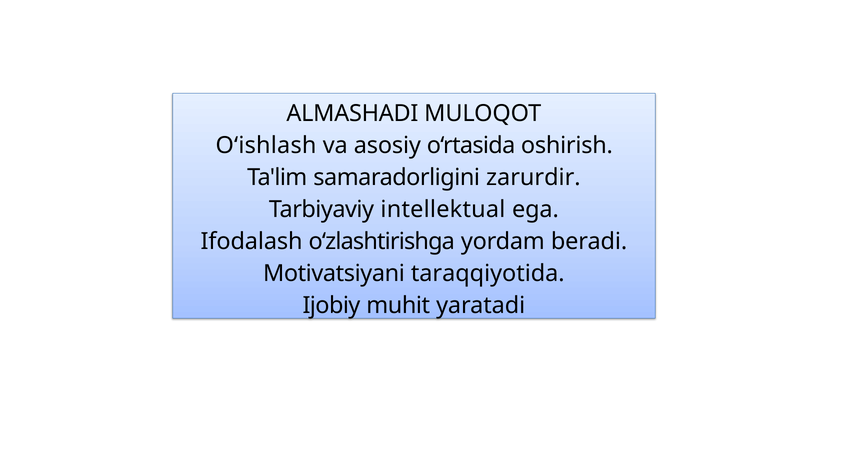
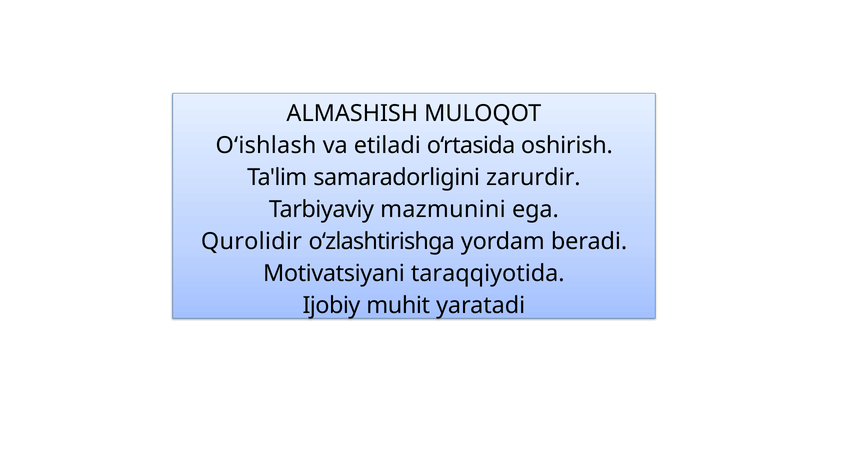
ALMASHADI: ALMASHADI -> ALMASHISH (352, 113)
asosiy: asosiy -> etiladi (387, 145)
intellektual: intellektual -> mazmunini (443, 209)
Ifodalash: Ifodalash -> Qurolidir (251, 241)
